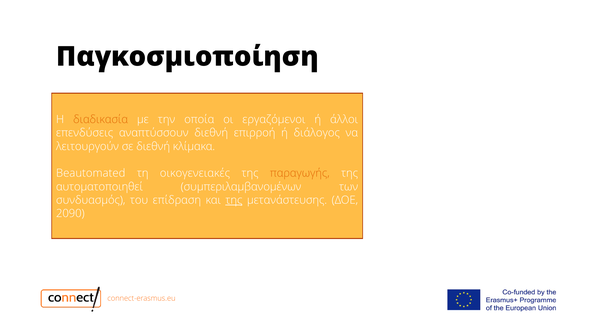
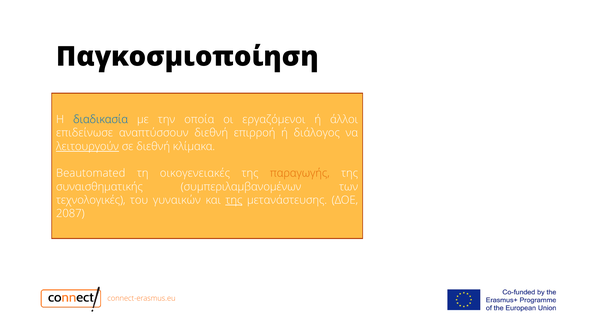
διαδικασία colour: orange -> blue (101, 119)
επενδύσεις: επενδύσεις -> επιδείνωσε (85, 133)
λειτουργούν underline: none -> present (87, 146)
αυτοματοποιηθεί: αυτοματοποιηθεί -> συναισθηματικής (99, 187)
συνδυασμός: συνδυασμός -> τεχνολογικές (91, 200)
επίδραση: επίδραση -> γυναικών (177, 200)
2090: 2090 -> 2087 (70, 213)
